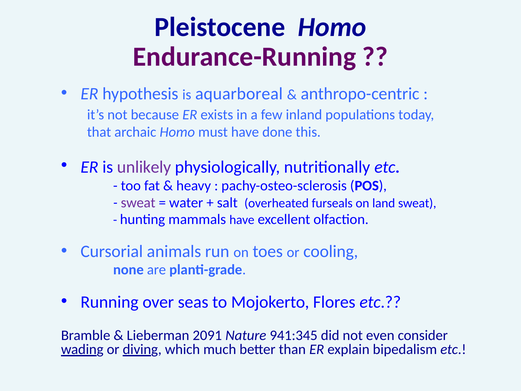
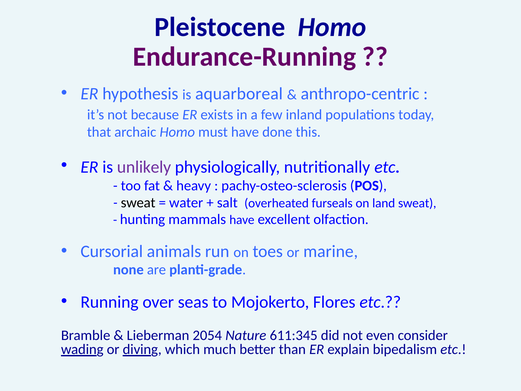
sweat colour: purple -> black (138, 203)
cooling: cooling -> marine (331, 251)
2091: 2091 -> 2054 (207, 335)
941:345: 941:345 -> 611:345 (294, 335)
